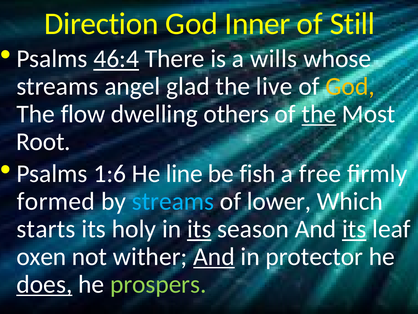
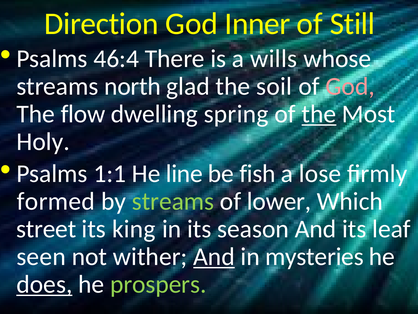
46:4 underline: present -> none (116, 59)
angel: angel -> north (133, 86)
live: live -> soil (274, 86)
God colour: yellow -> pink (350, 86)
others: others -> spring (236, 114)
Root: Root -> Holy (43, 141)
1:6: 1:6 -> 1:1 (110, 174)
free: free -> lose (320, 174)
streams colour: light blue -> light green (173, 201)
starts: starts -> street (46, 229)
holy: holy -> king (134, 229)
its underline: present -> none (199, 229)
its underline: present -> none (354, 229)
oxen: oxen -> seen (41, 256)
protector: protector -> mysteries (314, 256)
